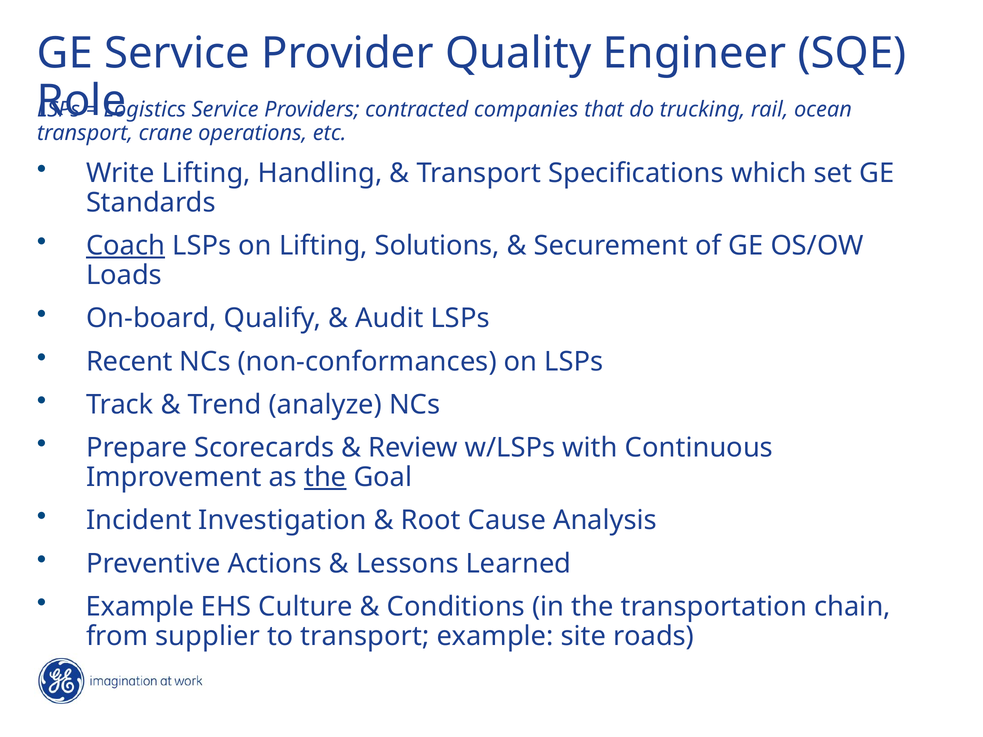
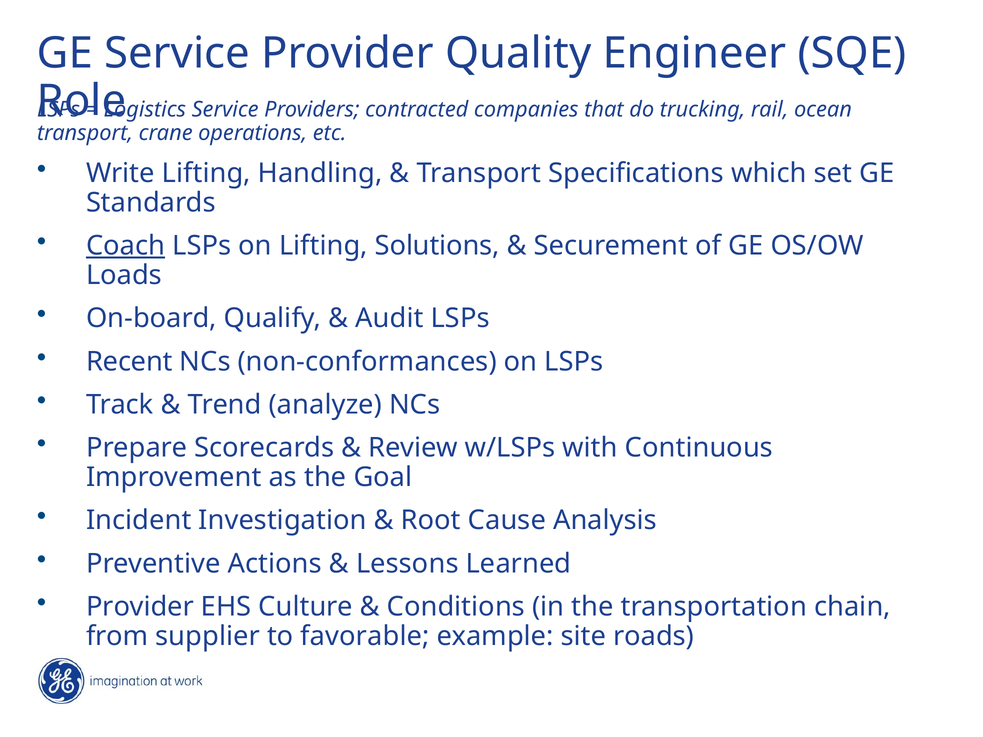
the underline: present -> none (325, 477)
Example: Example -> Provider (140, 607)
to transport: transport -> favorable (365, 636)
